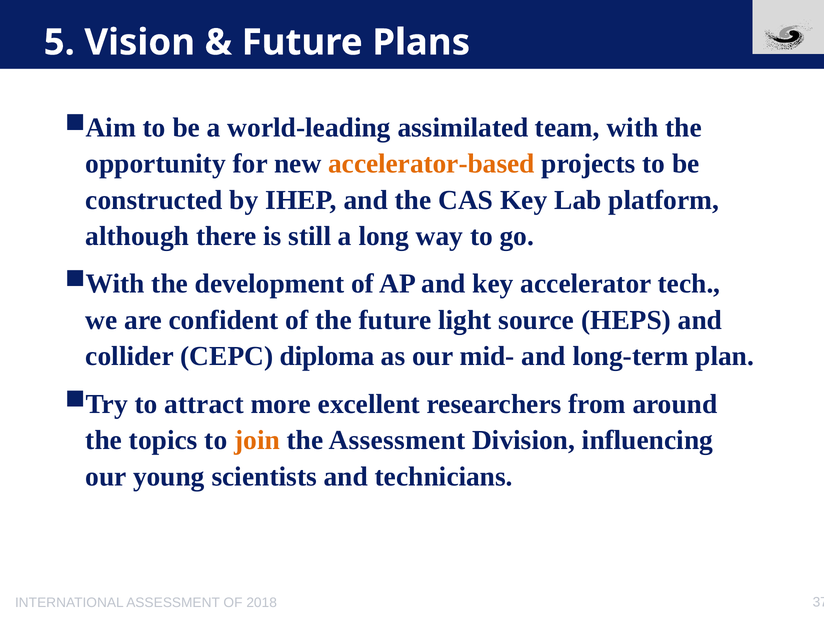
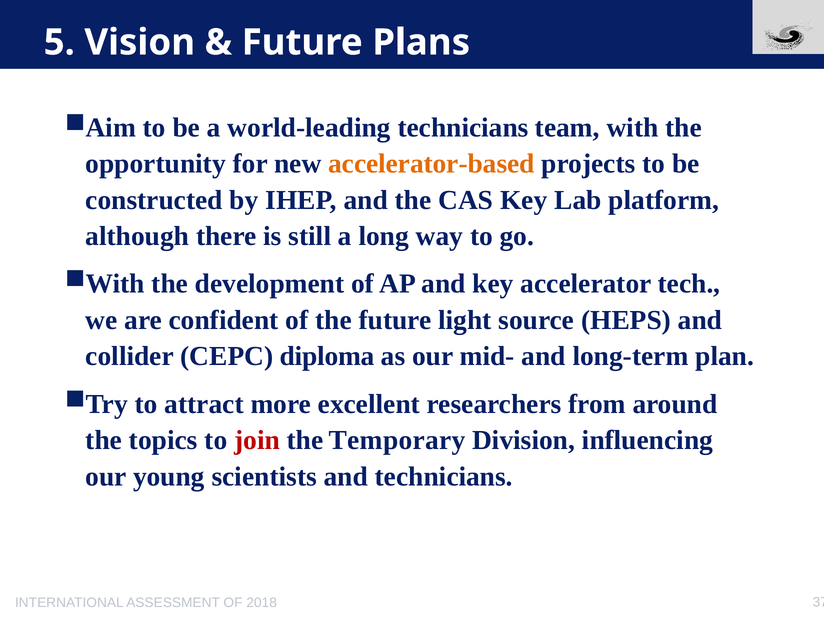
world-leading assimilated: assimilated -> technicians (463, 127)
join colour: orange -> red (257, 440)
the Assessment: Assessment -> Temporary (397, 440)
